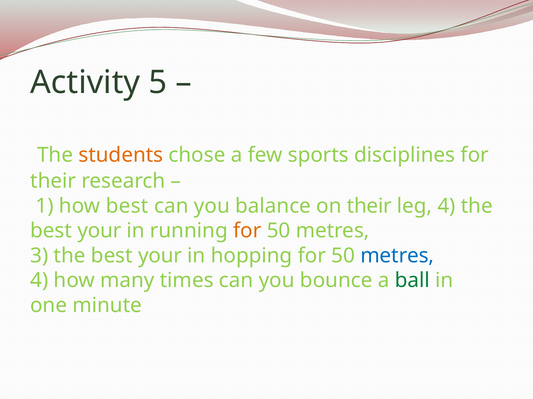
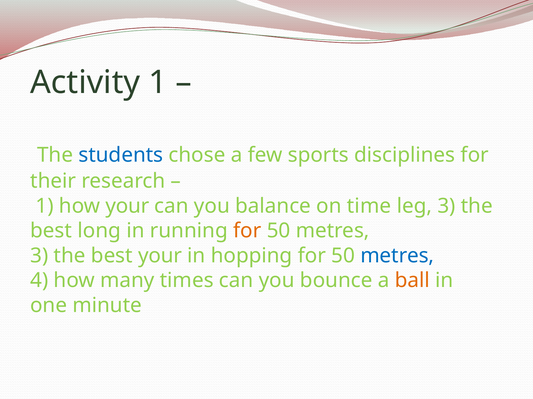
Activity 5: 5 -> 1 (158, 83)
students colour: orange -> blue (121, 155)
how best: best -> your (127, 206)
on their: their -> time (369, 206)
leg 4: 4 -> 3 (446, 206)
your: your -> long (99, 231)
ball colour: green -> orange (412, 281)
